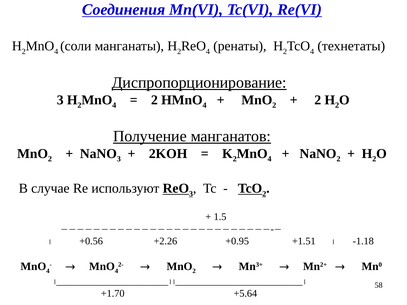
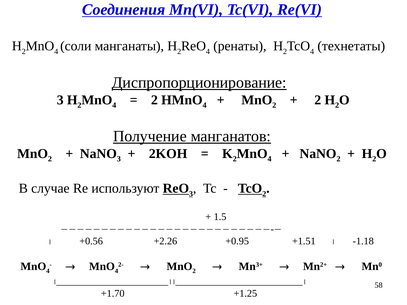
+5.64: +5.64 -> +1.25 (245, 294)
